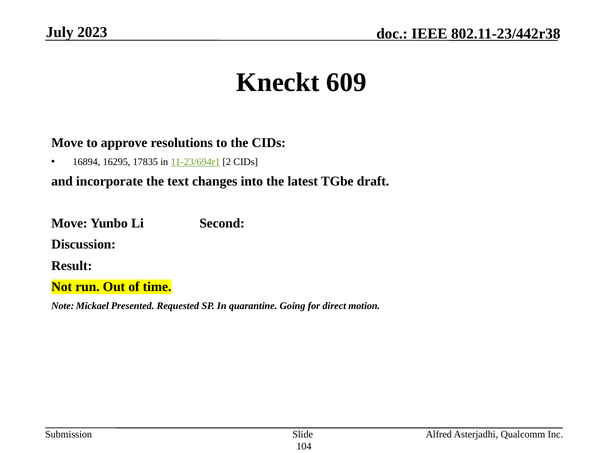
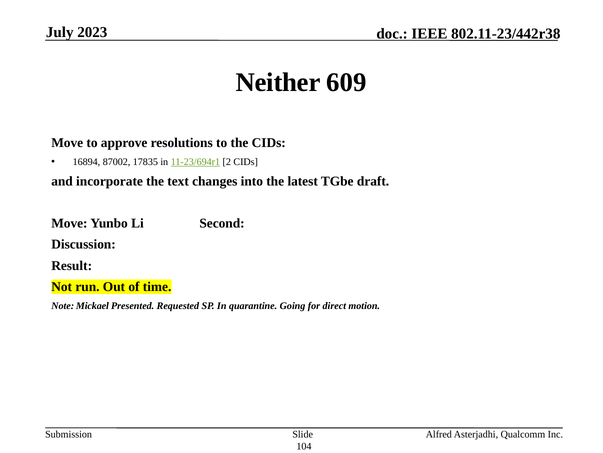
Kneckt: Kneckt -> Neither (278, 82)
16295: 16295 -> 87002 (117, 162)
